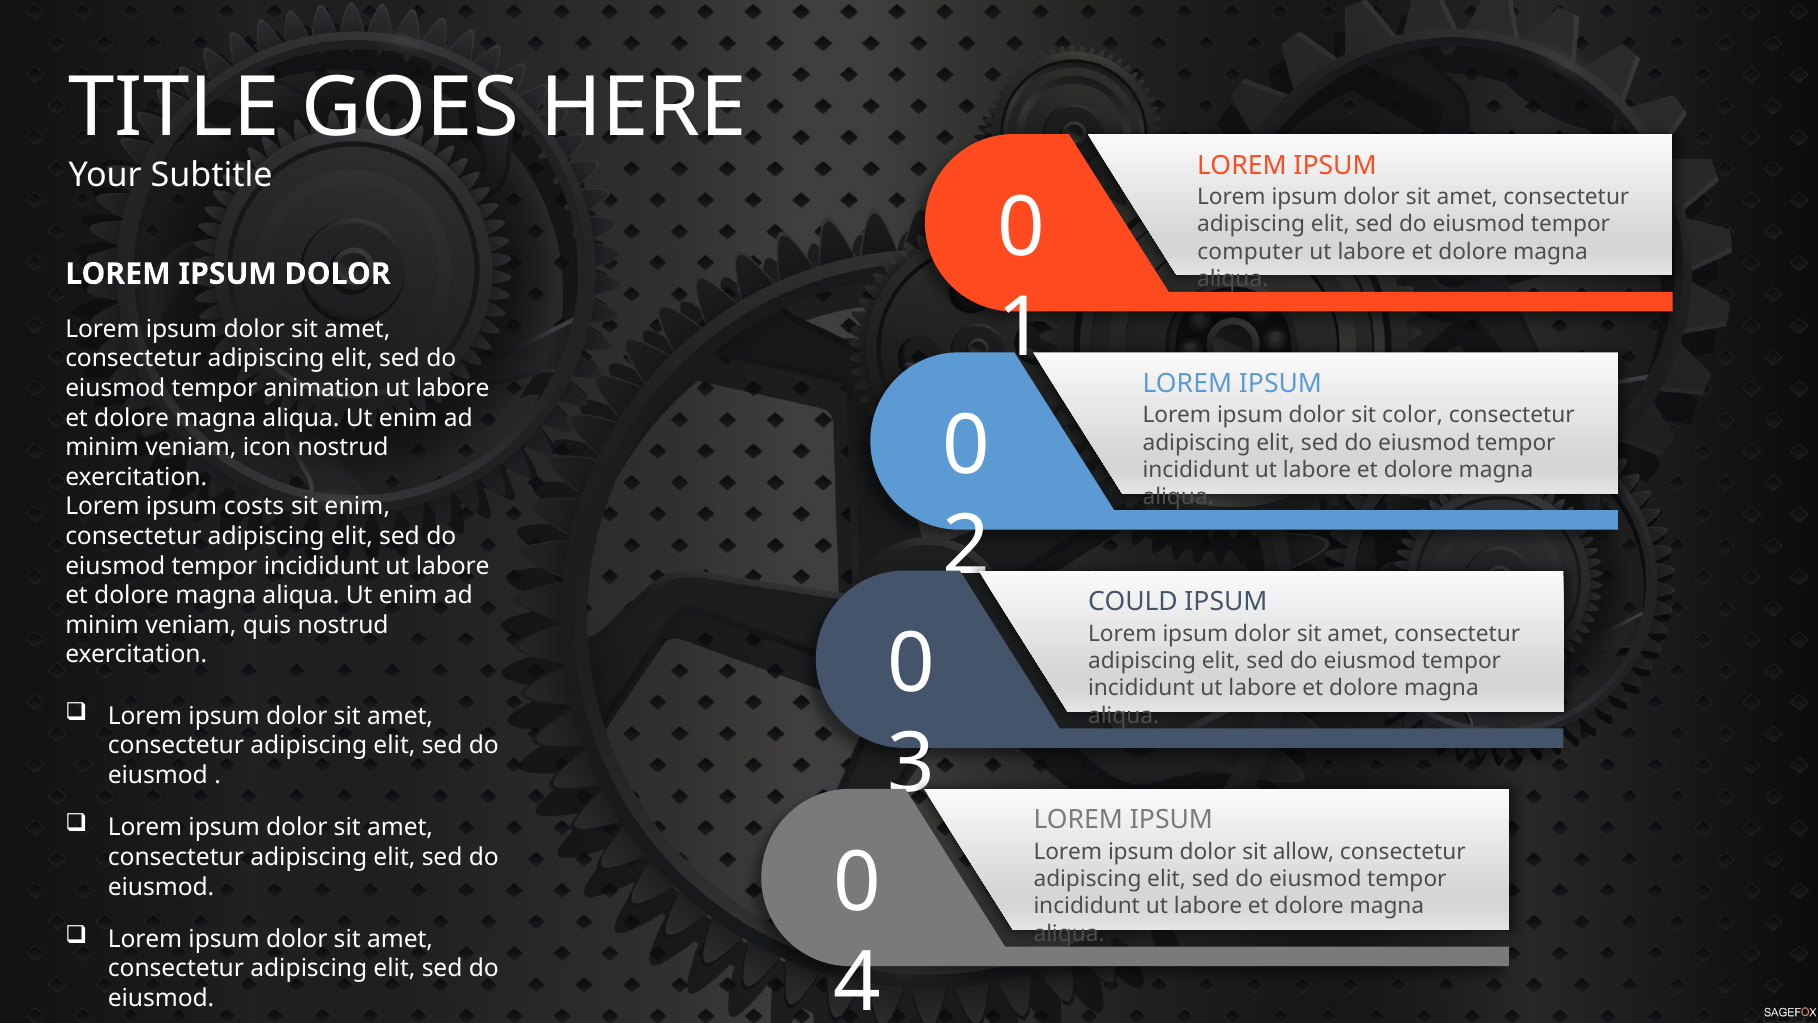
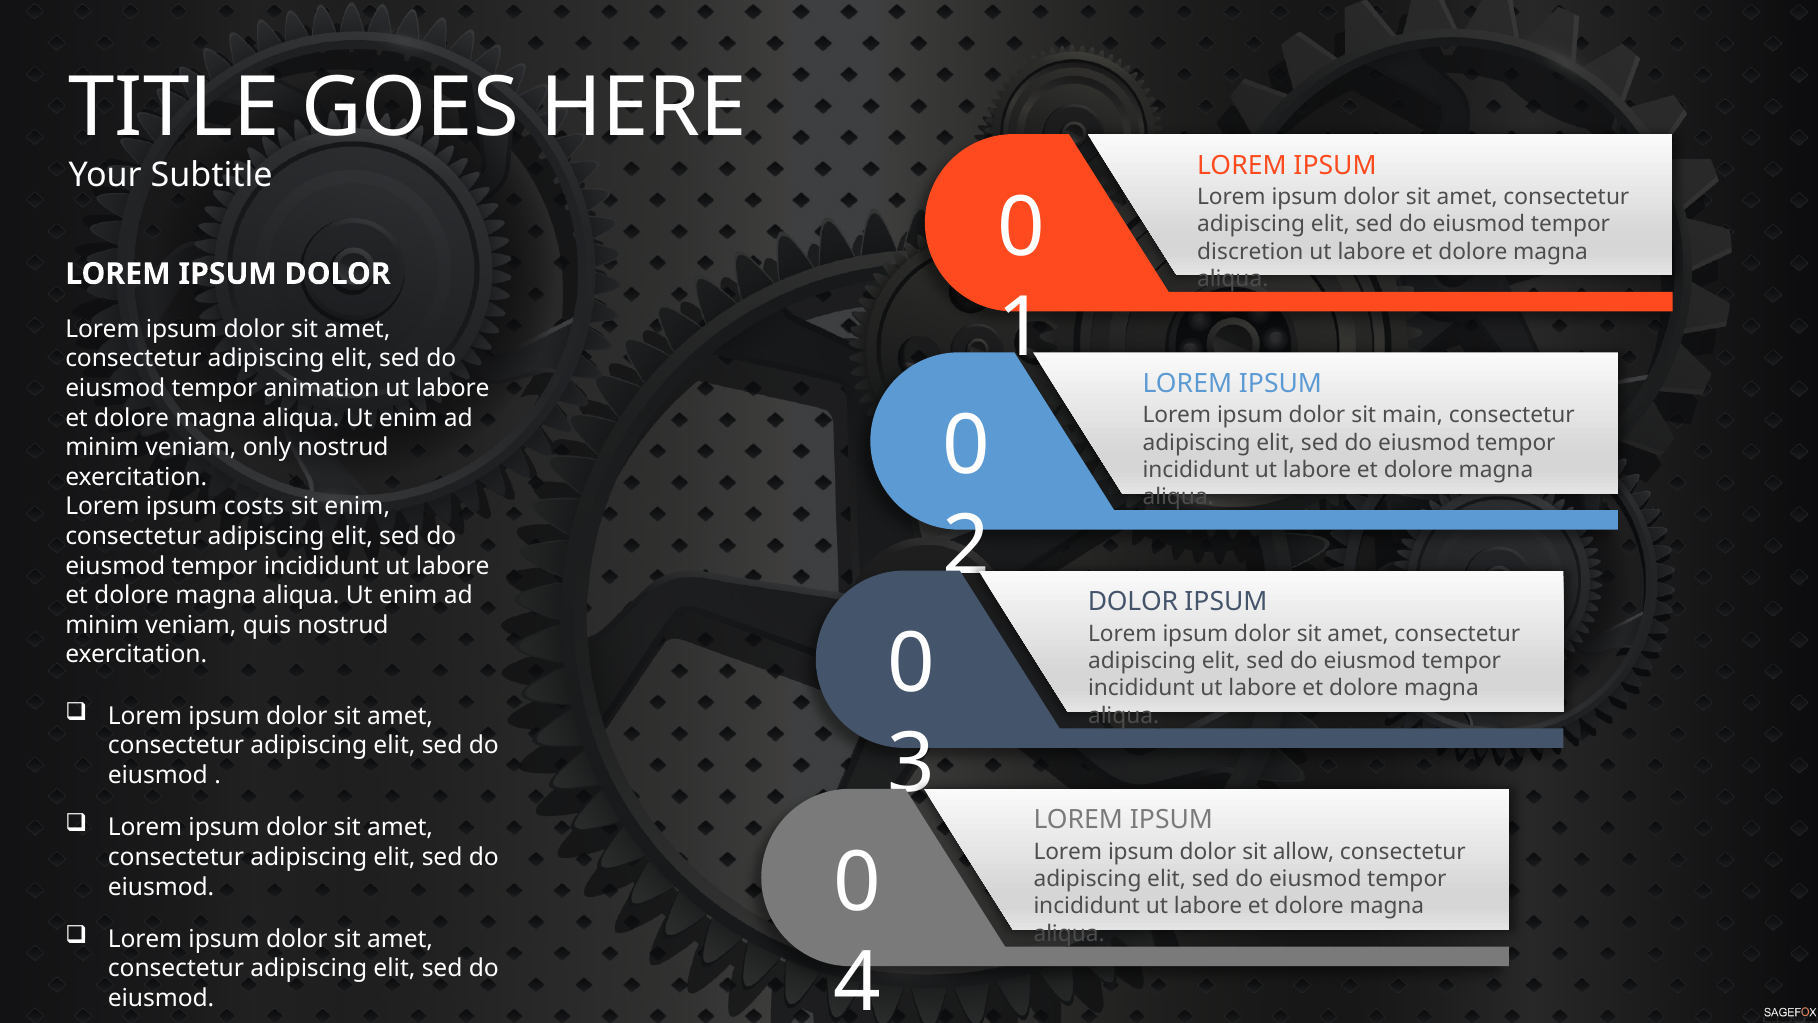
computer: computer -> discretion (1250, 252)
color: color -> main (1412, 415)
icon: icon -> only (267, 447)
COULD: COULD -> DOLOR (1133, 602)
